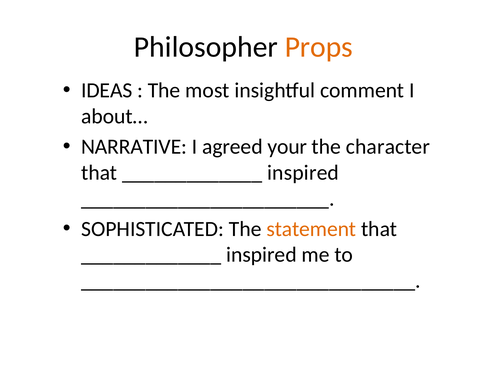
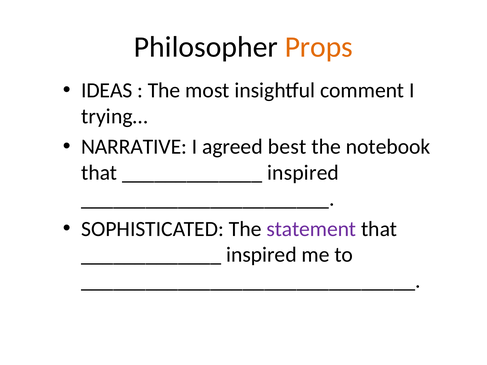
about…: about… -> trying… (114, 116)
your: your -> best (287, 147)
character: character -> notebook (388, 147)
statement colour: orange -> purple (311, 229)
